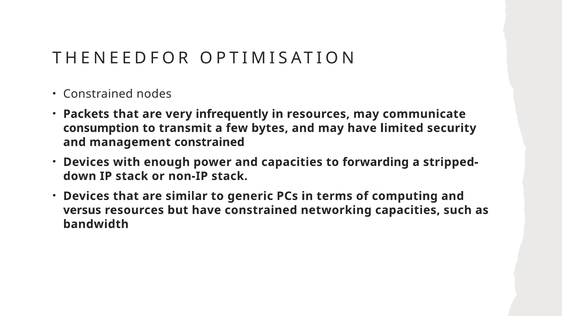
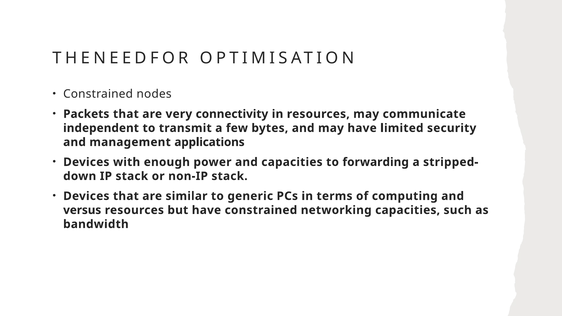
infrequently: infrequently -> connectivity (232, 114)
consumption: consumption -> independent (101, 128)
management constrained: constrained -> applications (209, 142)
